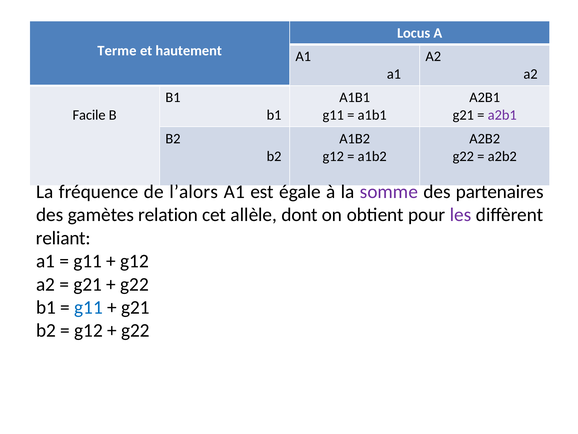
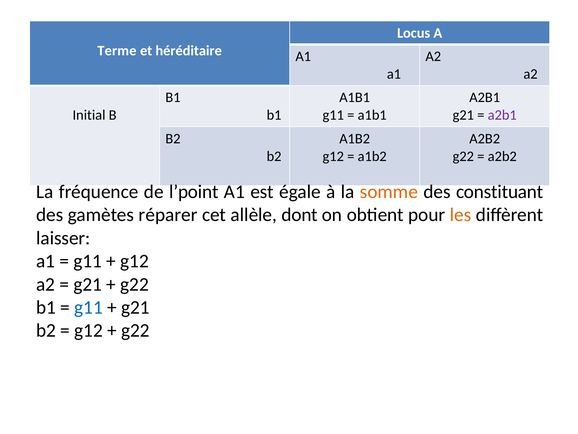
hautement: hautement -> héréditaire (189, 51)
Facile: Facile -> Initial (89, 115)
l’alors: l’alors -> l’point (194, 192)
somme colour: purple -> orange (389, 192)
partenaires: partenaires -> constituant (500, 192)
relation: relation -> réparer (168, 215)
les colour: purple -> orange (461, 215)
reliant: reliant -> laisser (63, 238)
